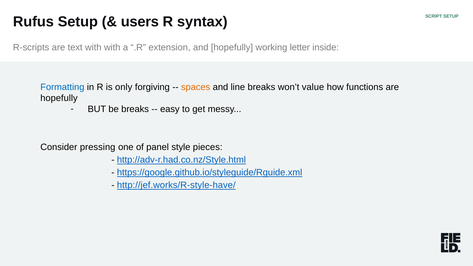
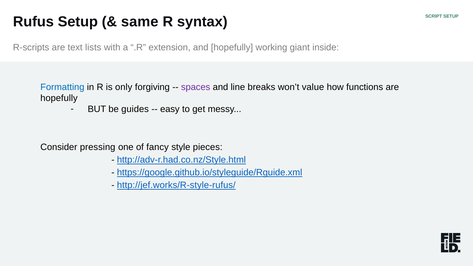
users: users -> same (140, 22)
text with: with -> lists (93, 48)
letter: letter -> giant (300, 48)
spaces colour: orange -> purple (196, 87)
be breaks: breaks -> guides (135, 109)
panel: panel -> fancy (158, 147)
http://jef.works/R-style-have/: http://jef.works/R-style-have/ -> http://jef.works/R-style-rufus/ (176, 185)
